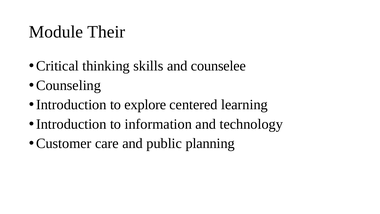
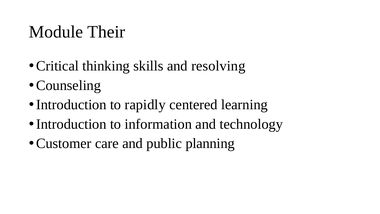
counselee: counselee -> resolving (218, 66)
explore: explore -> rapidly (145, 105)
